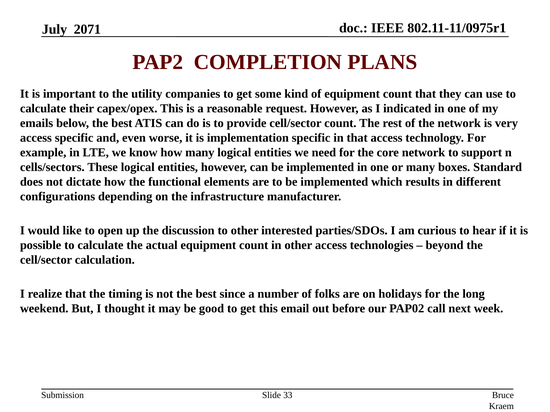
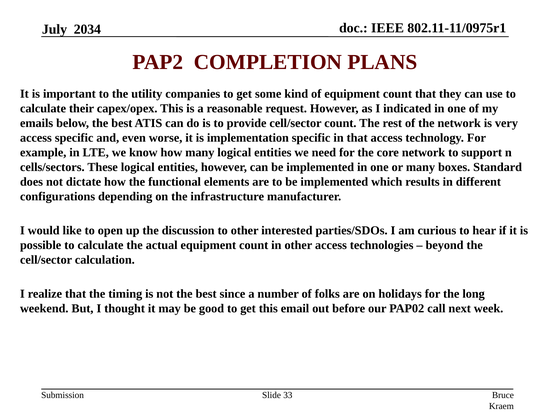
2071: 2071 -> 2034 (87, 29)
